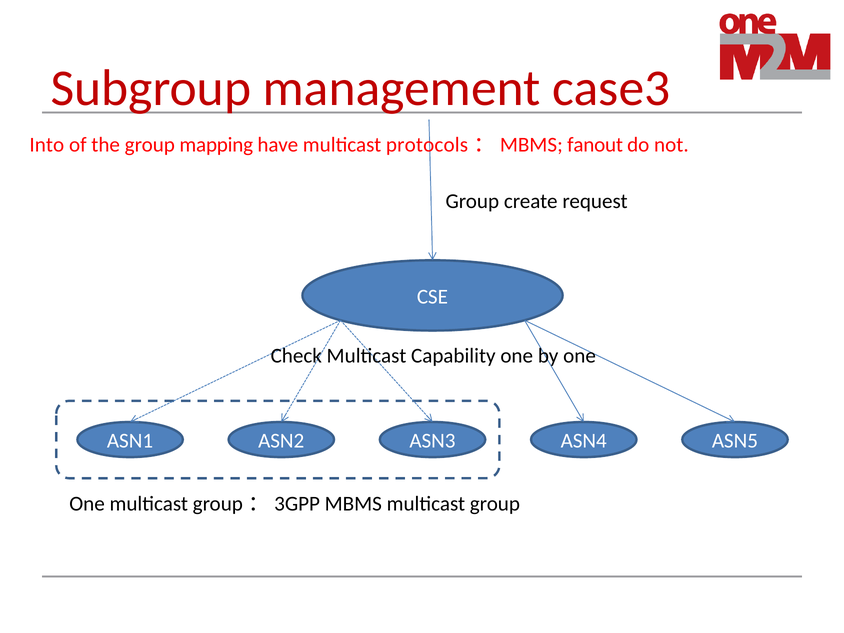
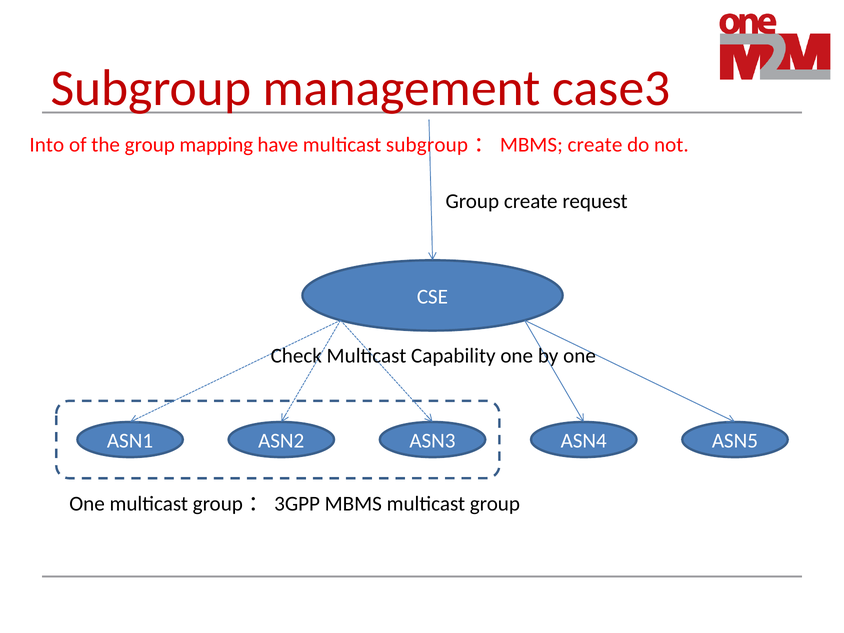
multicast protocols: protocols -> subgroup (427, 145)
fanout: fanout -> create (595, 145)
